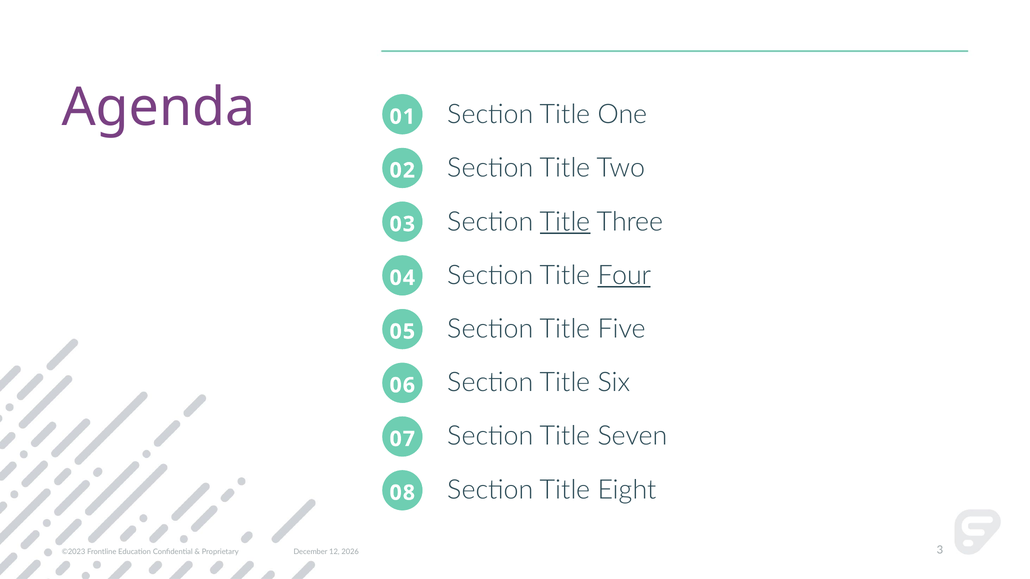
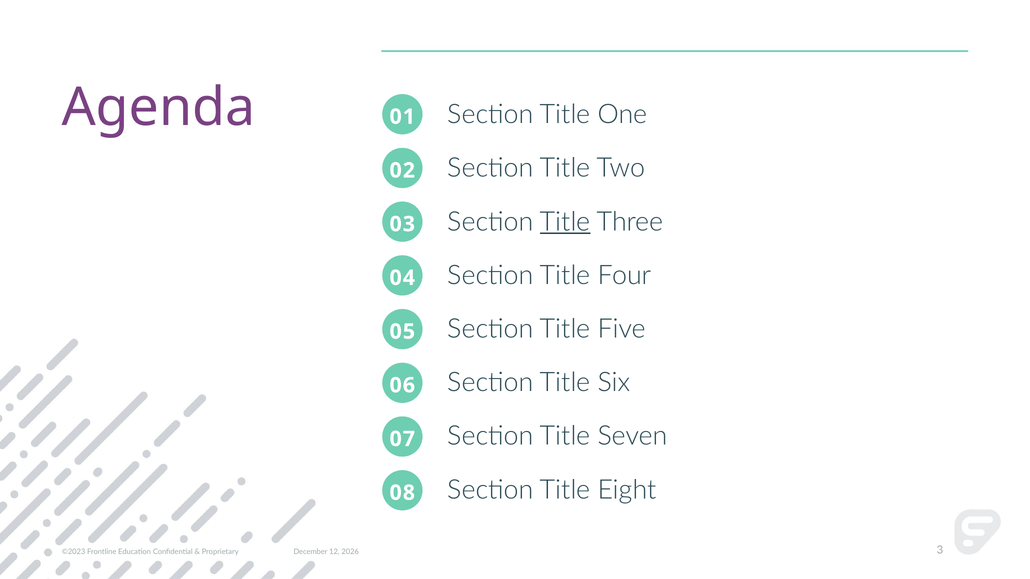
Four underline: present -> none (624, 275)
